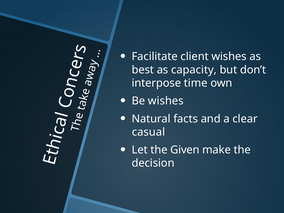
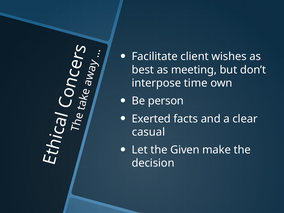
capacity: capacity -> meeting (194, 70)
Be wishes: wishes -> person (166, 101)
Natural: Natural -> Exerted (151, 119)
